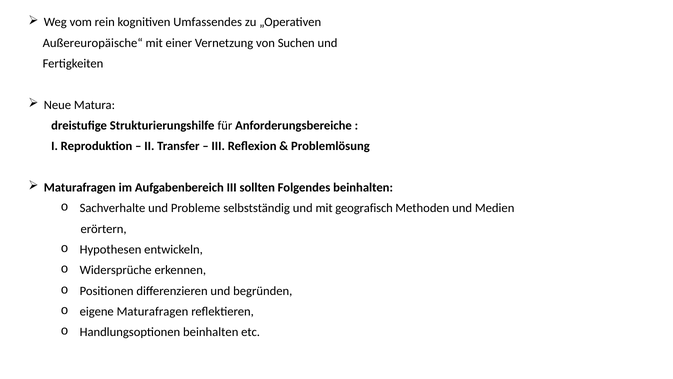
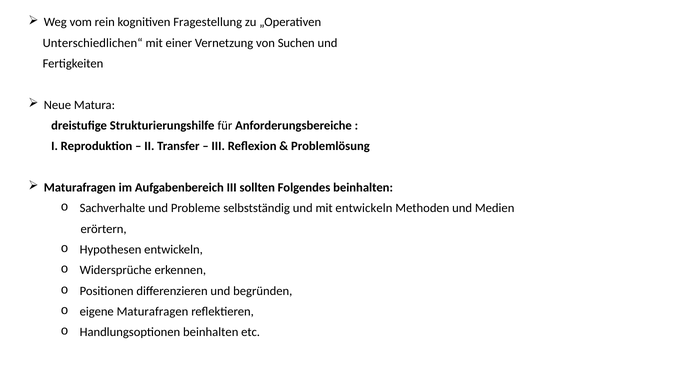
Umfassendes: Umfassendes -> Fragestellung (208, 22)
Außereuropäische“: Außereuropäische“ -> Unterschiedlichen“ (93, 43)
mit geografisch: geografisch -> entwickeln (364, 208)
